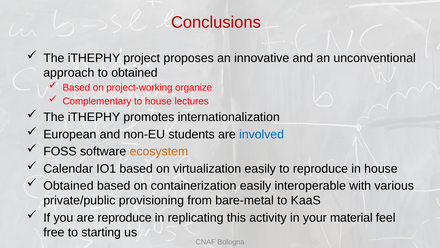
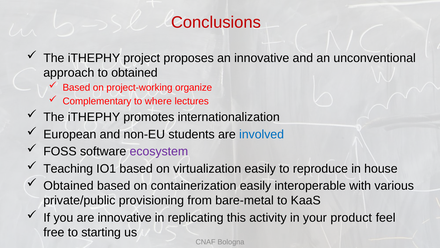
to house: house -> where (158, 101)
ecosystem colour: orange -> purple (159, 151)
Calendar: Calendar -> Teaching (68, 168)
are reproduce: reproduce -> innovative (125, 217)
material: material -> product (351, 217)
